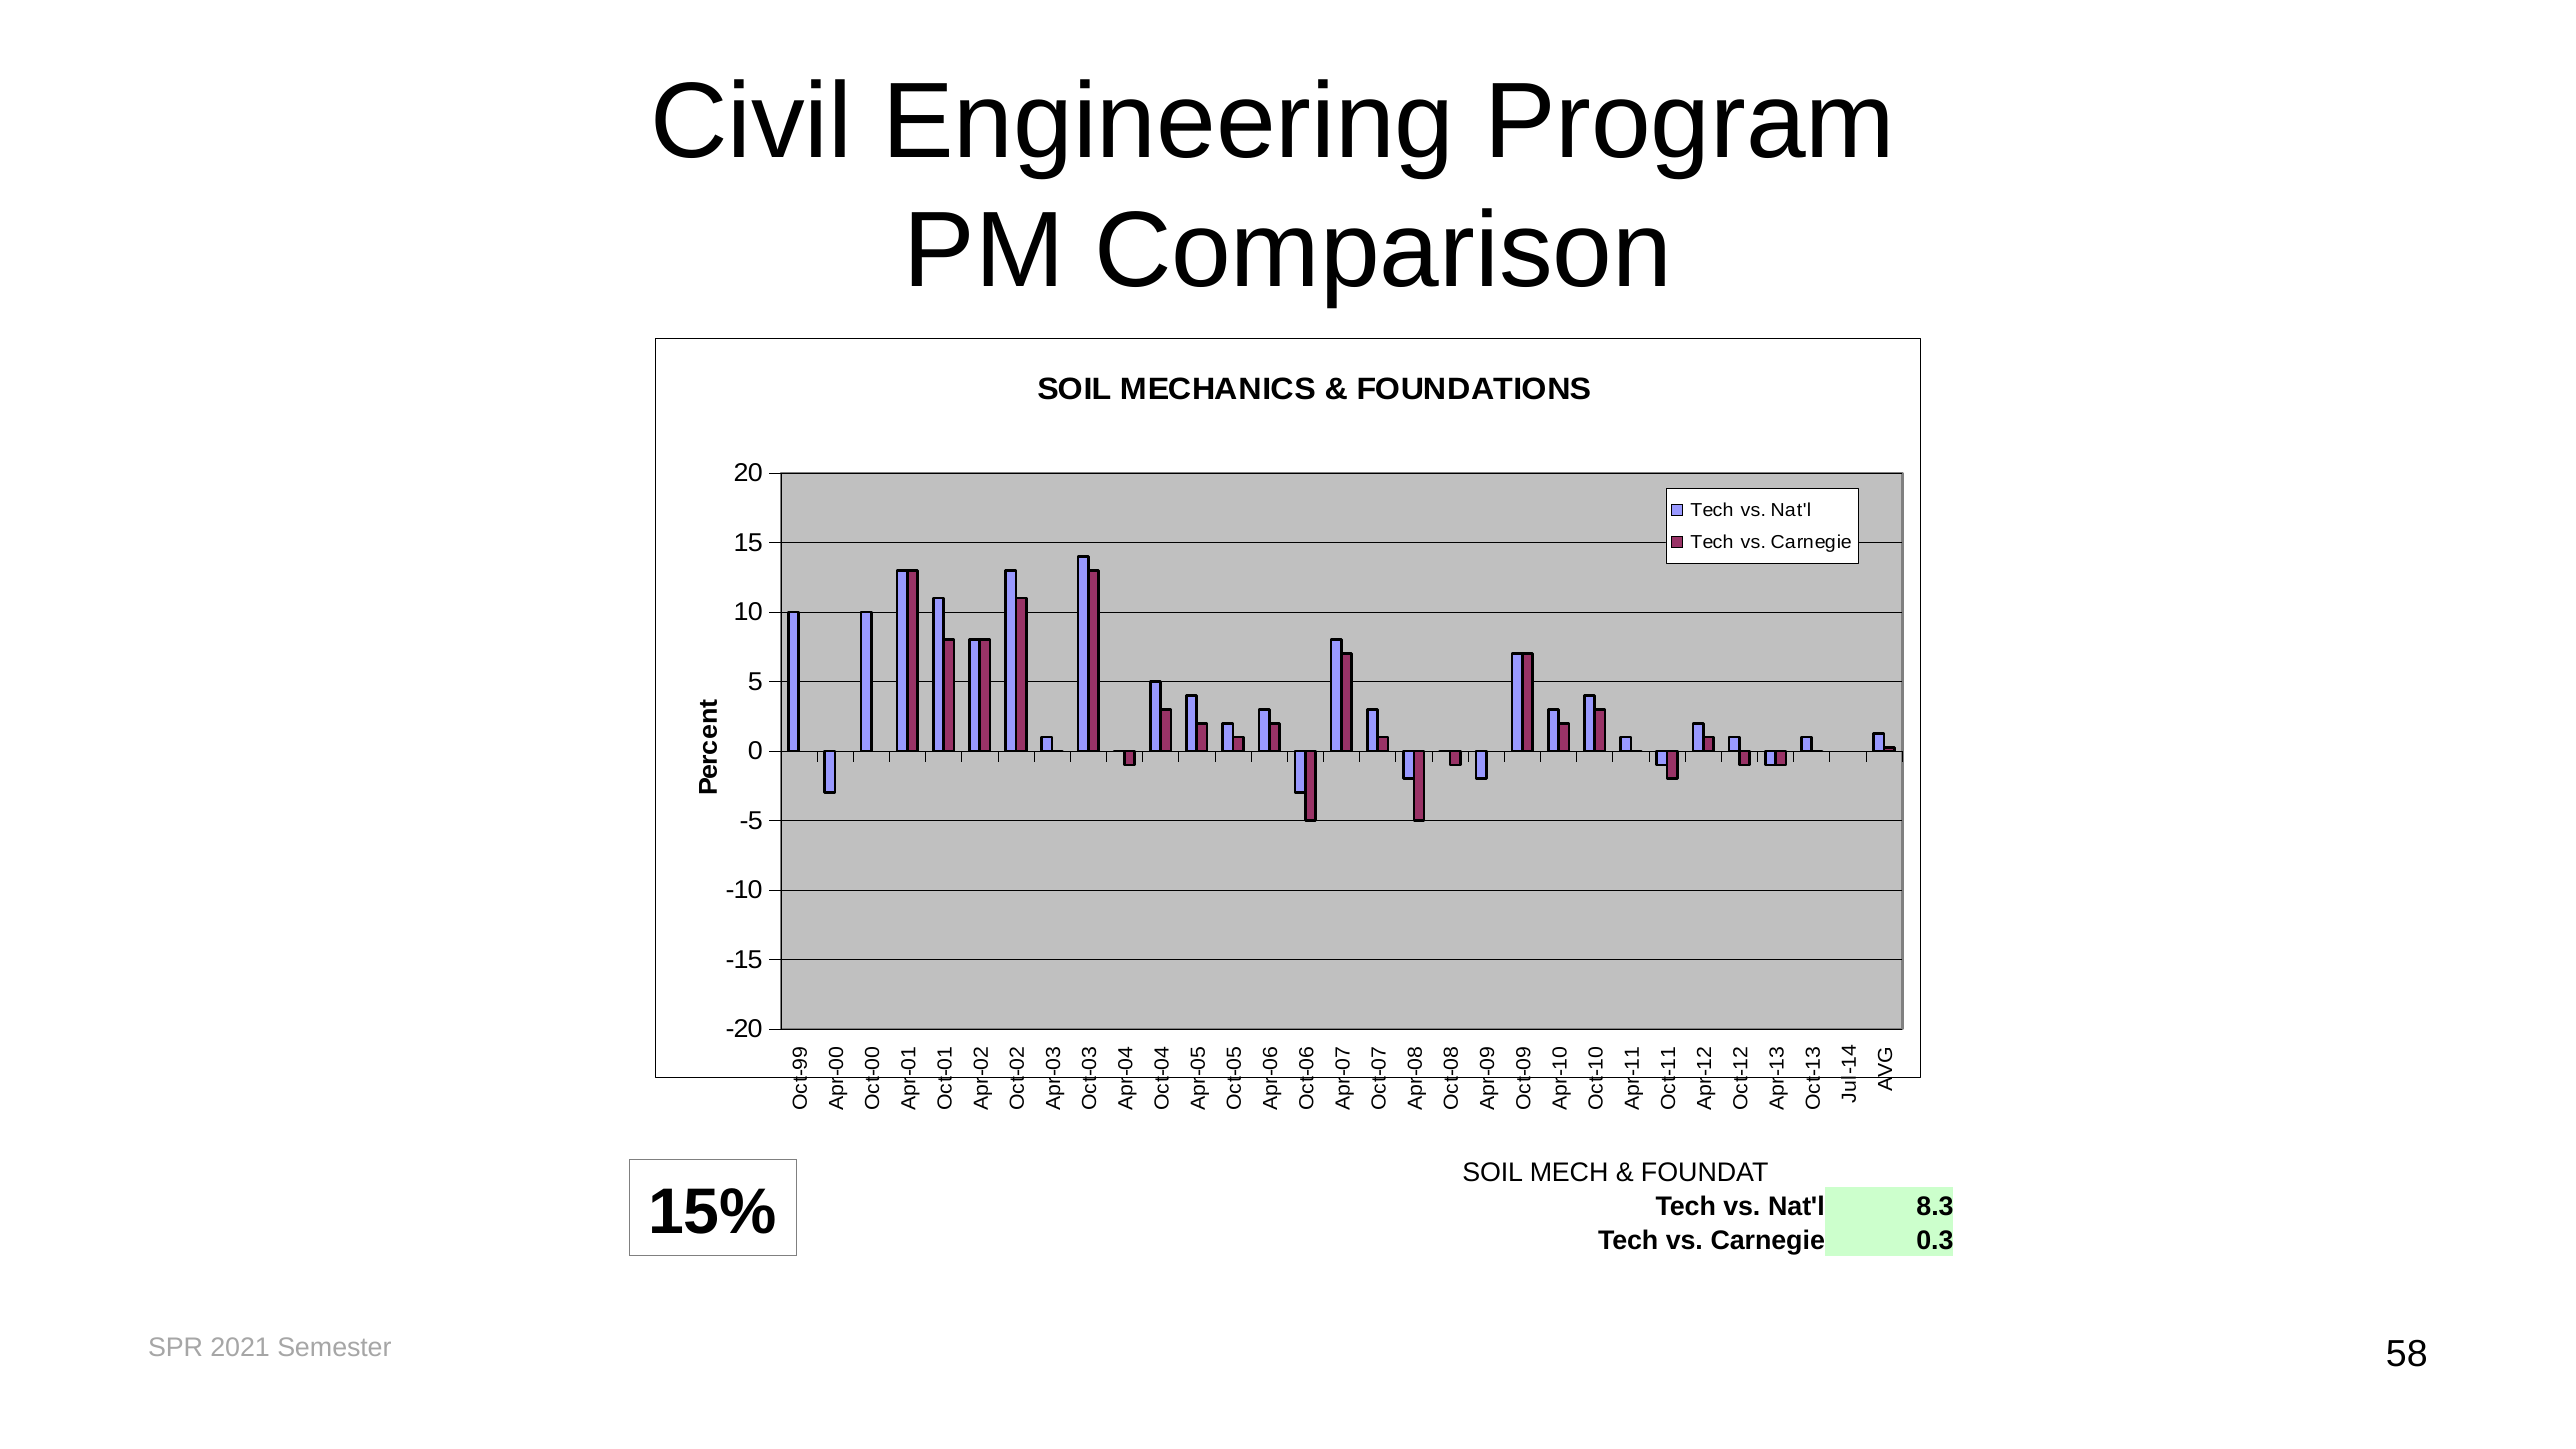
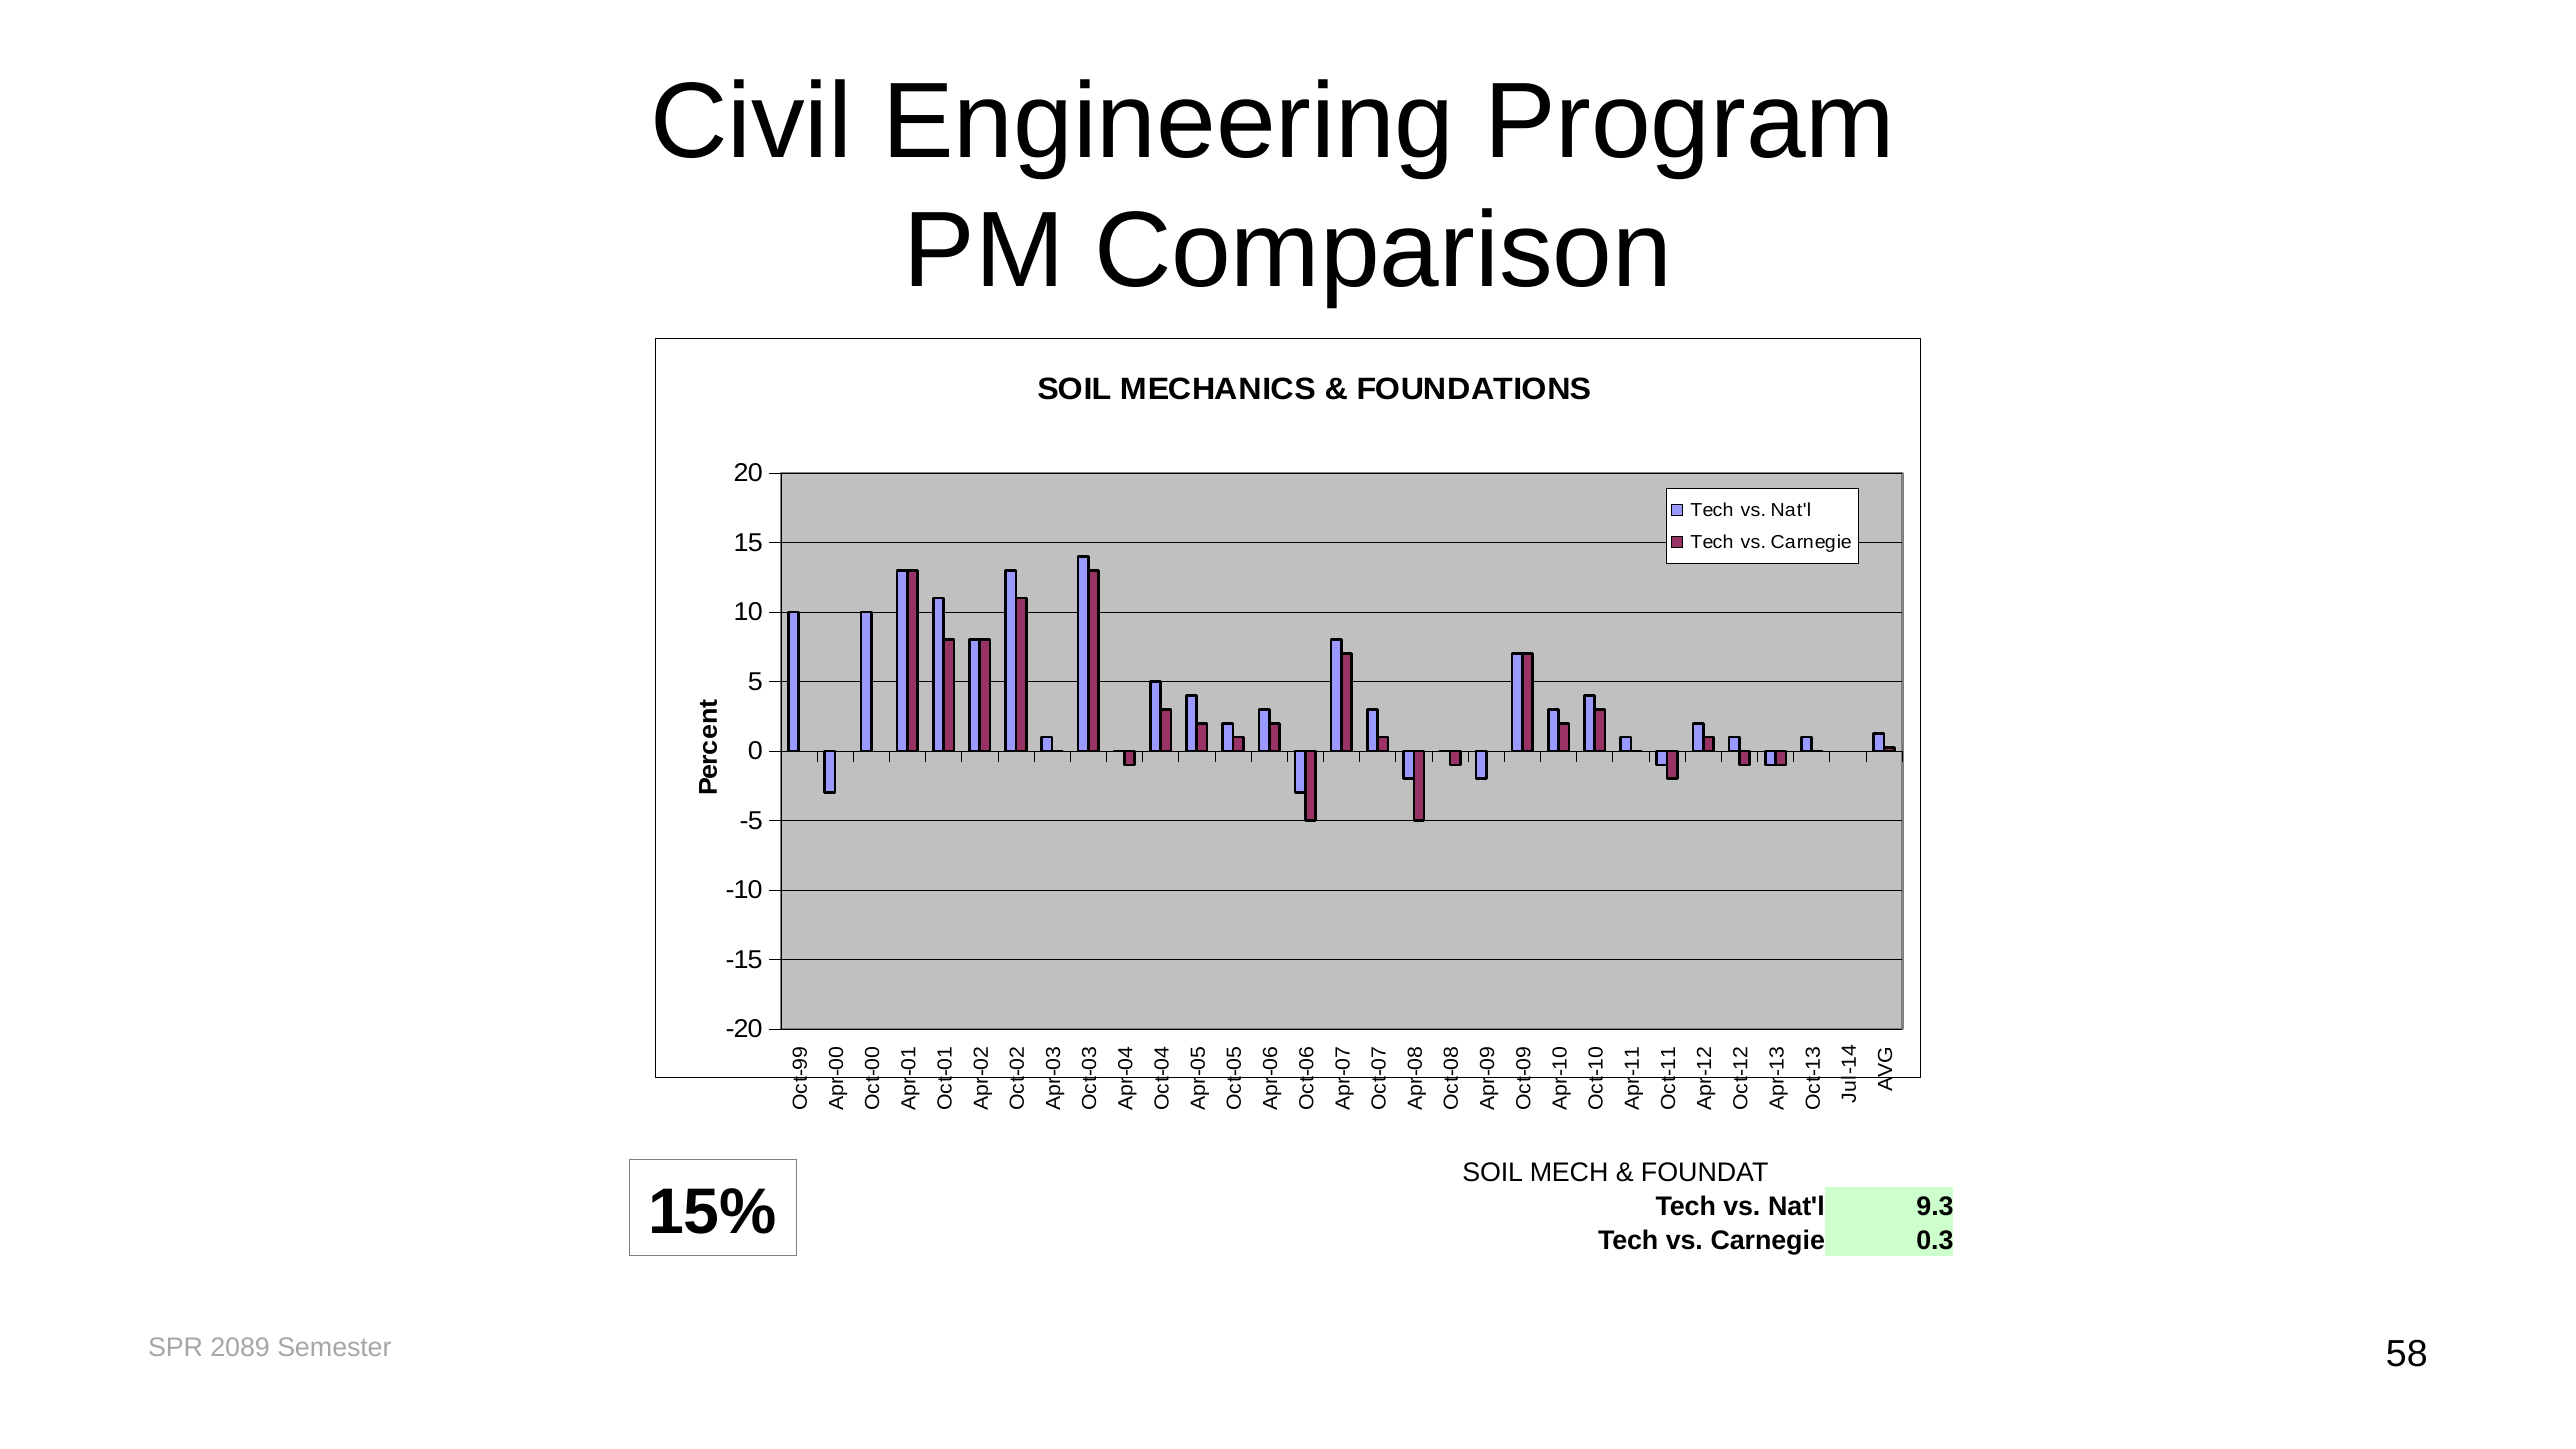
8.3: 8.3 -> 9.3 (1935, 1207)
2021: 2021 -> 2089 (240, 1347)
